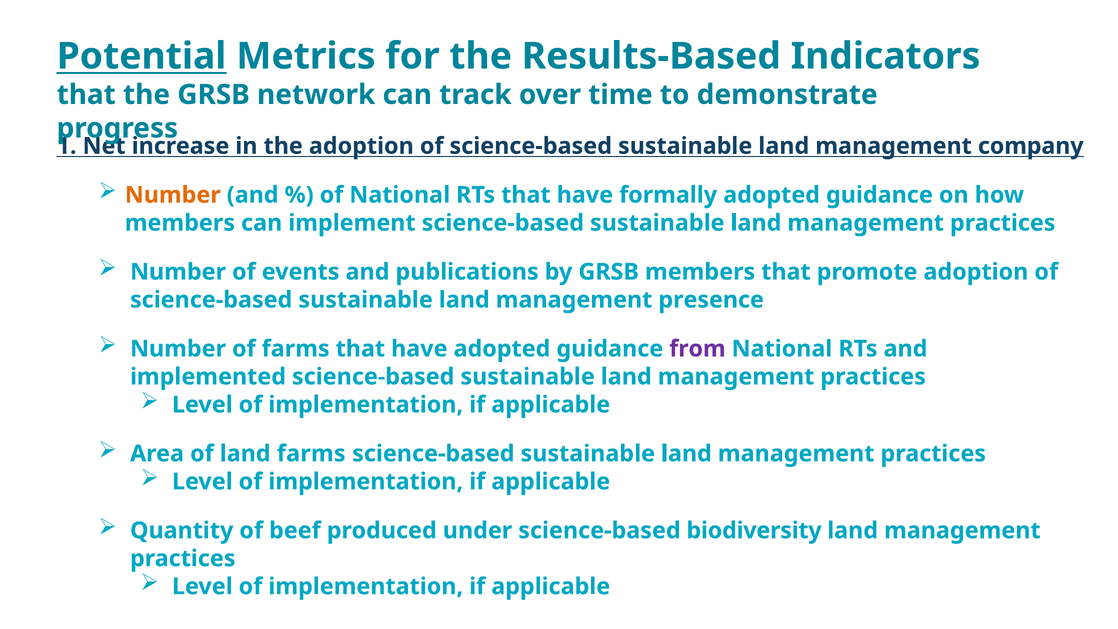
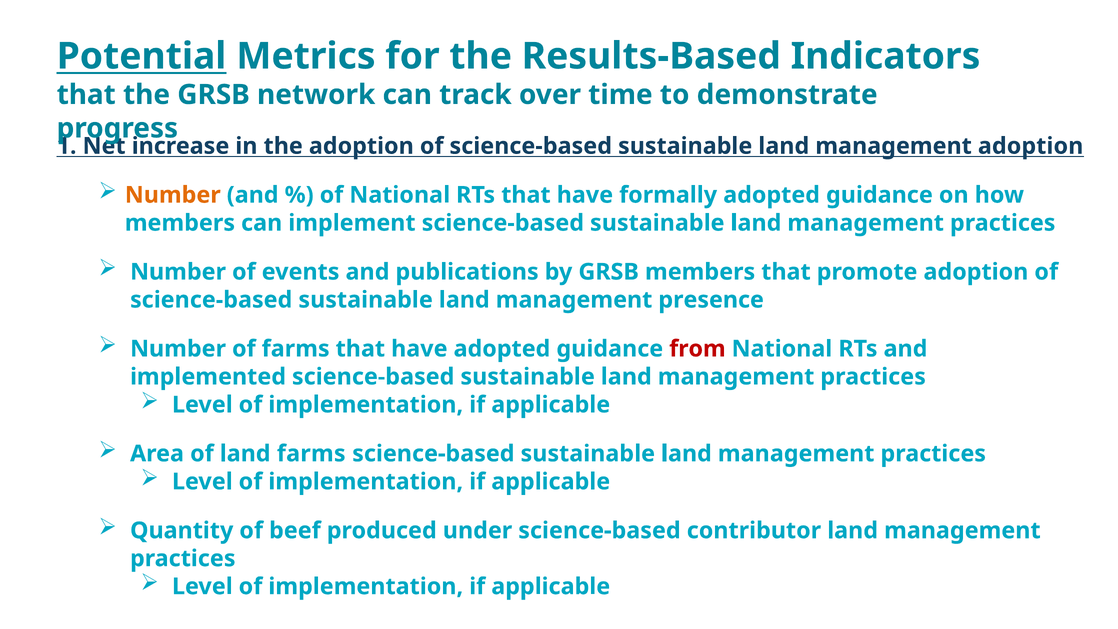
management company: company -> adoption (1031, 146)
from colour: purple -> red (697, 349)
biodiversity: biodiversity -> contributor (754, 530)
